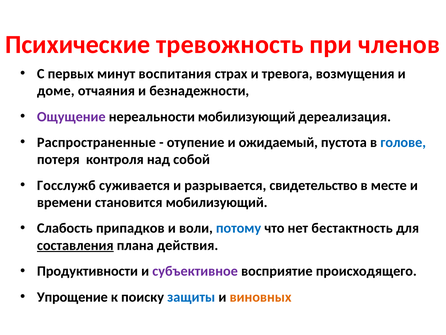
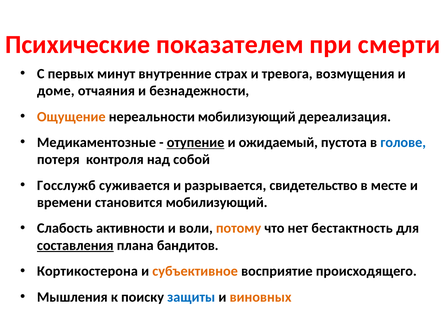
тревожность: тревожность -> показателем (230, 44)
членов: членов -> смерти (399, 44)
воспитания: воспитания -> внутренние (175, 74)
Ощущение colour: purple -> orange (71, 116)
Распространенные: Распространенные -> Медикаментозные (96, 142)
отупение underline: none -> present (196, 142)
припадков: припадков -> активности (130, 228)
потому colour: blue -> orange (239, 228)
действия: действия -> бандитов (188, 245)
Продуктивности: Продуктивности -> Кортикостерона (87, 271)
субъективное colour: purple -> orange (195, 271)
Упрощение: Упрощение -> Мышления (72, 297)
